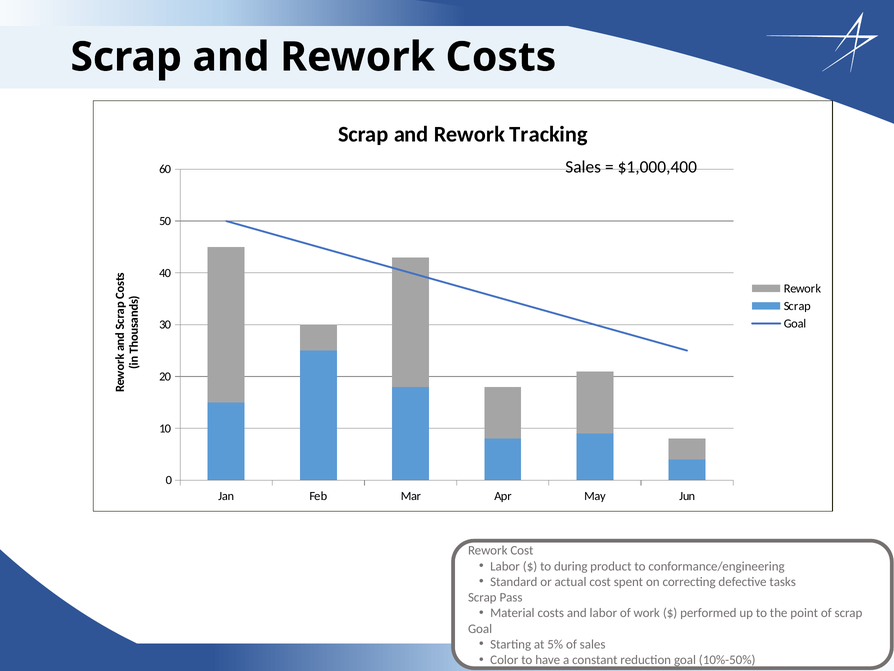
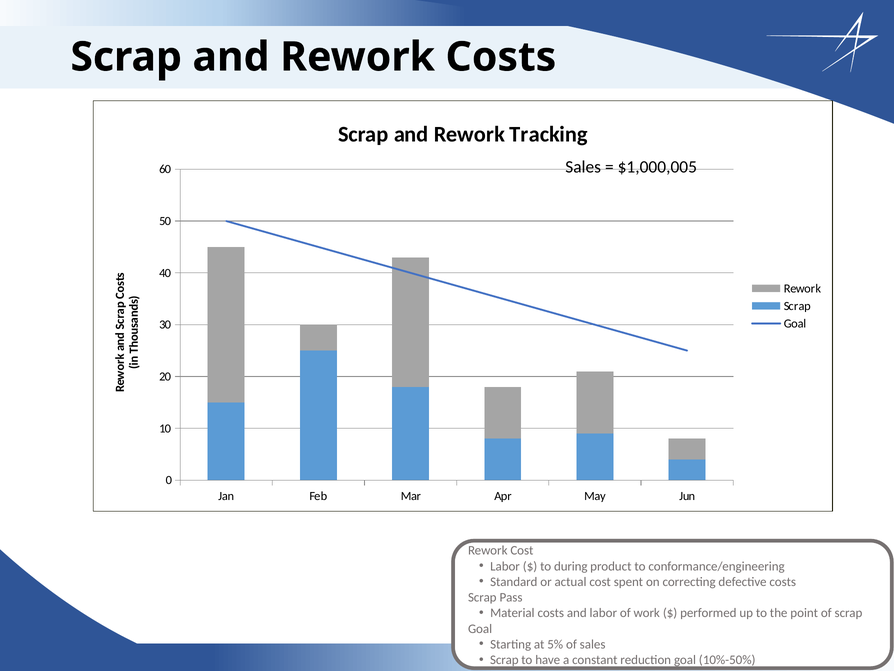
$1,000,400: $1,000,400 -> $1,000,005 (657, 167)
defective tasks: tasks -> costs (783, 581)
Color: Color -> Scrap (504, 660)
